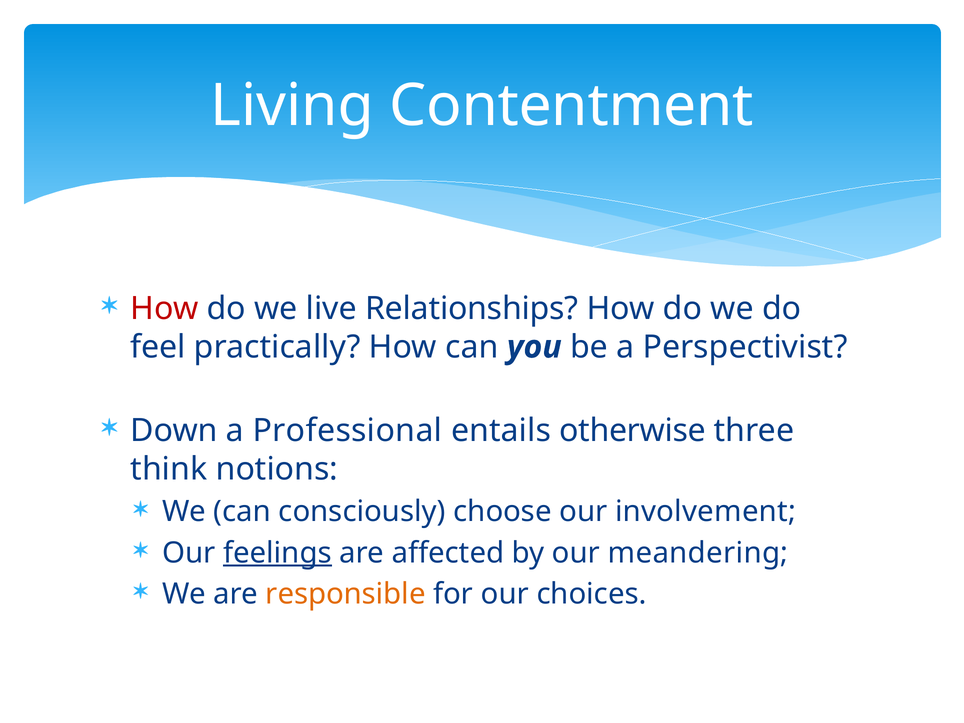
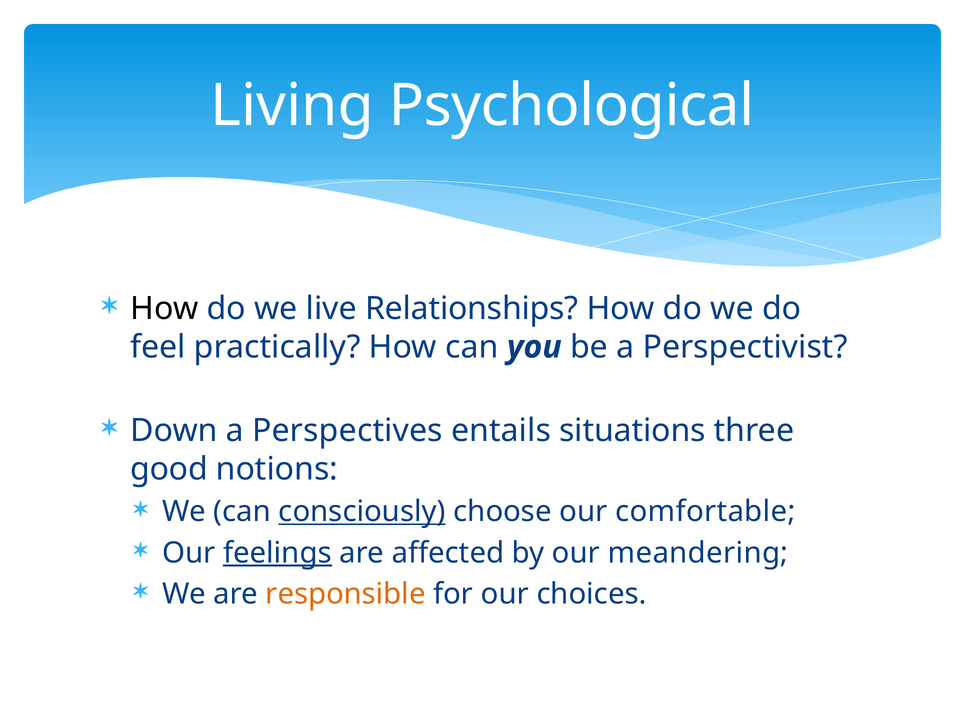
Contentment: Contentment -> Psychological (572, 106)
How colour: red -> black (165, 308)
Professional: Professional -> Perspectives (347, 431)
otherwise: otherwise -> situations (632, 431)
think: think -> good (169, 469)
consciously underline: none -> present (362, 512)
involvement: involvement -> comfortable (705, 512)
